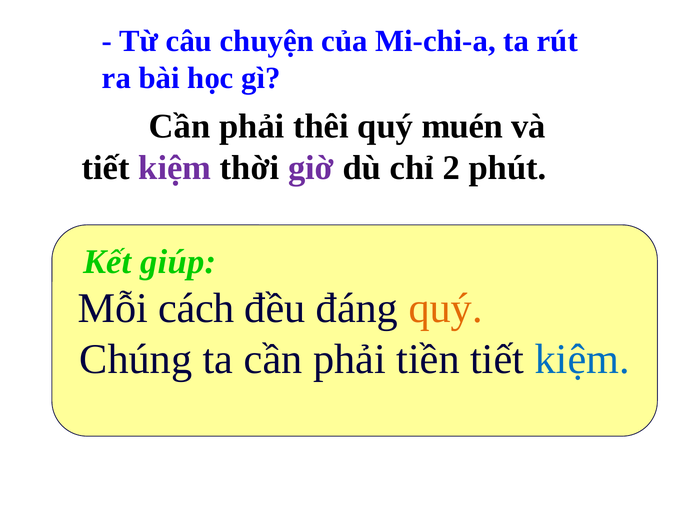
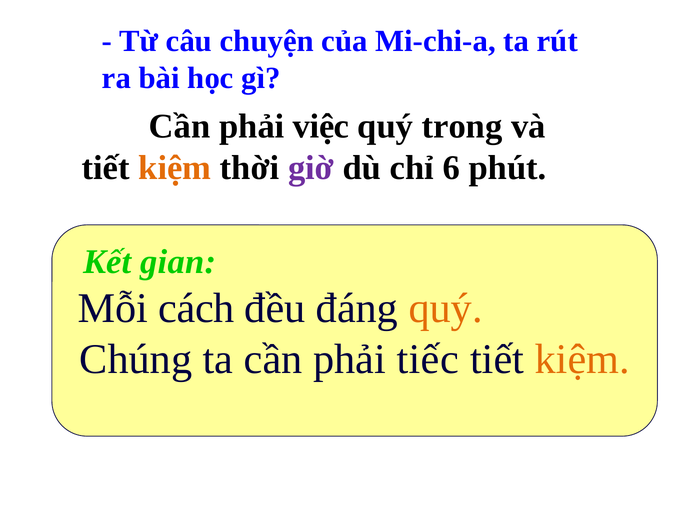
thêi: thêi -> việc (321, 126)
muén: muén -> trong (462, 126)
kiệm colour: purple -> orange (175, 168)
2: 2 -> 6 (451, 168)
giúp: giúp -> gian (178, 262)
tiền: tiền -> tiếc (428, 359)
kiệm colour: blue -> orange (582, 359)
